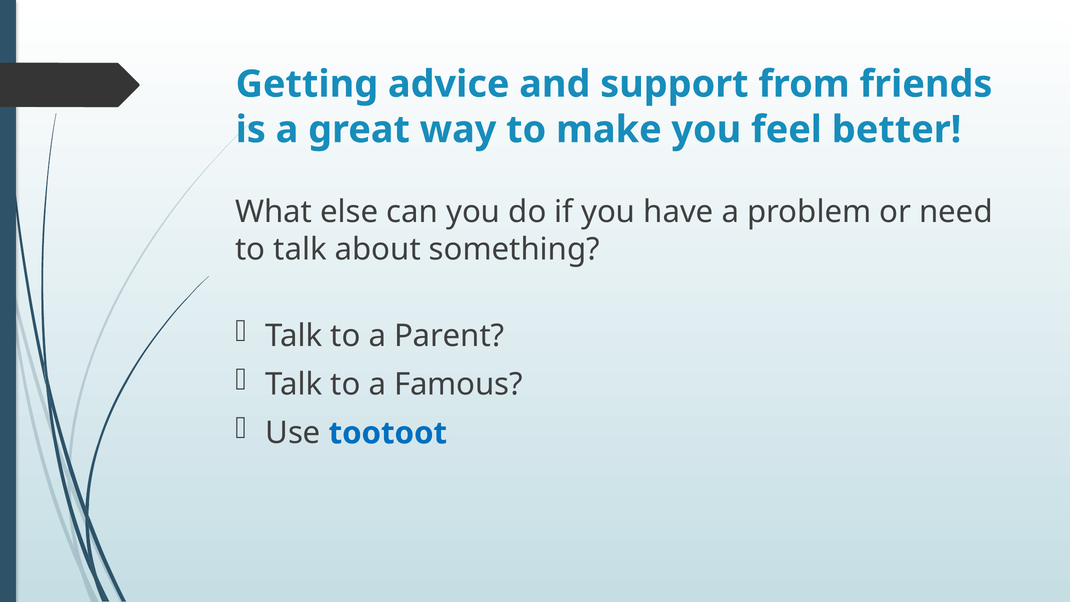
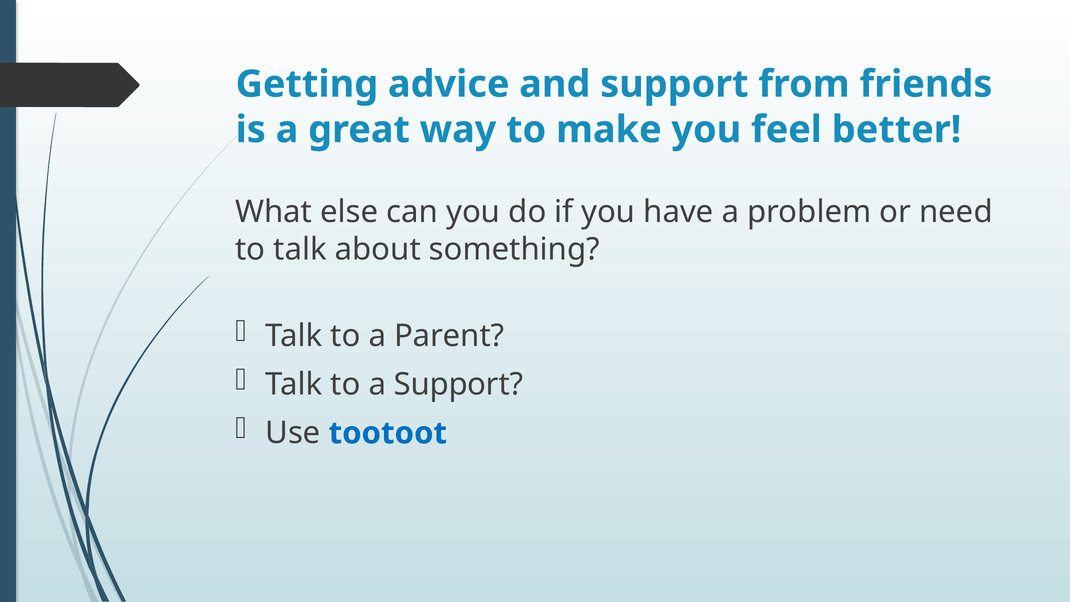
a Famous: Famous -> Support (458, 384)
